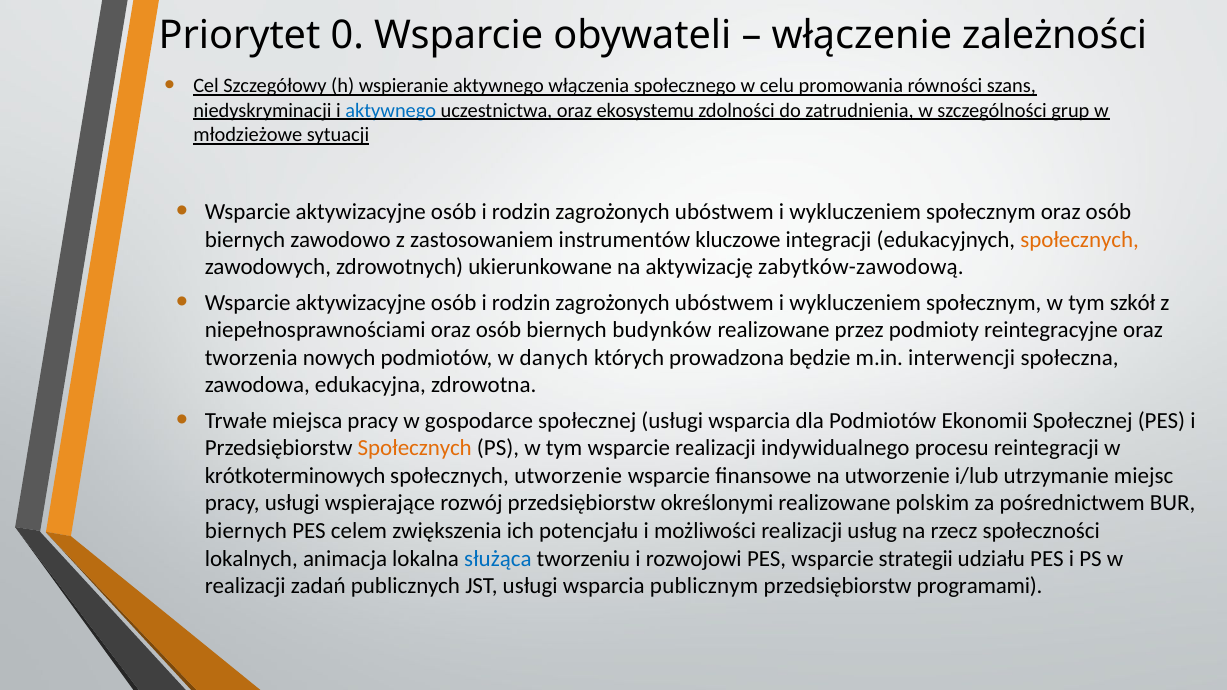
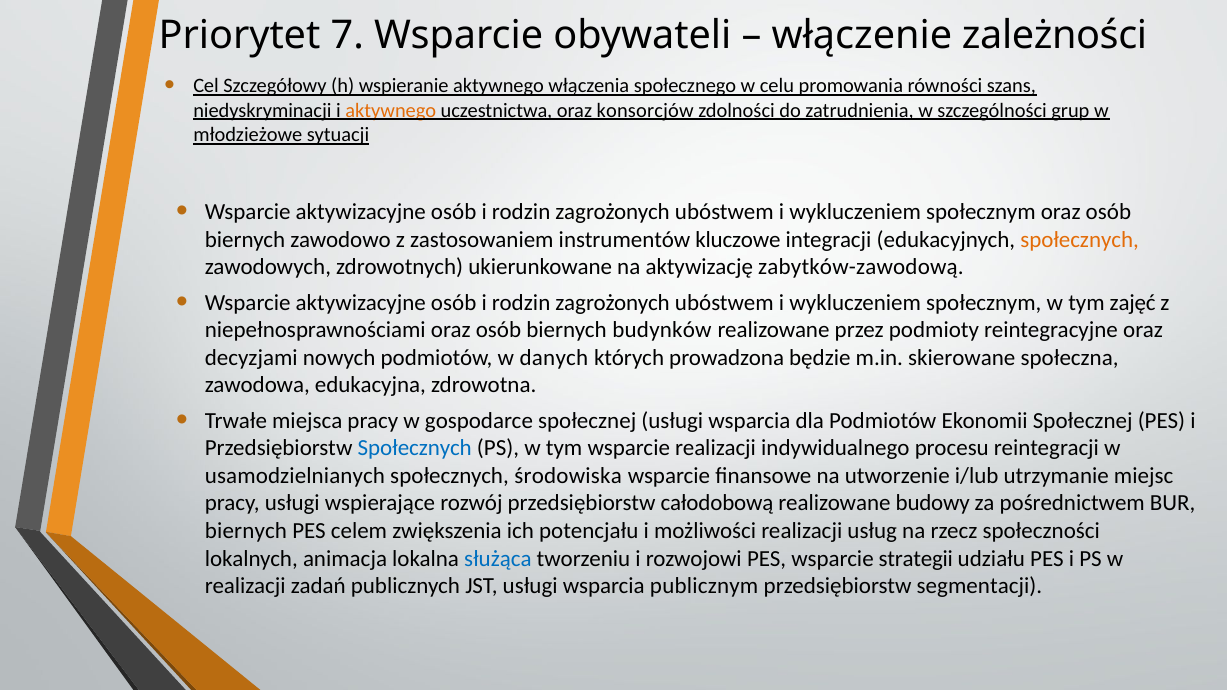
0: 0 -> 7 (347, 36)
aktywnego colour: blue -> orange (391, 110)
ekosystemu: ekosystemu -> konsorcjów (645, 110)
szkół: szkół -> zajęć (1133, 303)
tworzenia: tworzenia -> decyzjami (251, 358)
interwencji: interwencji -> skierowane (962, 358)
Społecznych colour: orange -> blue (415, 448)
krótkoterminowych: krótkoterminowych -> usamodzielnianych (295, 476)
społecznych utworzenie: utworzenie -> środowiska (568, 476)
określonymi: określonymi -> całodobową (717, 504)
polskim: polskim -> budowy (933, 504)
programami: programami -> segmentacji (979, 586)
